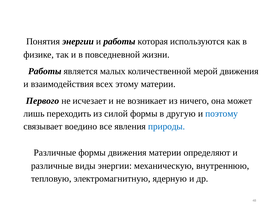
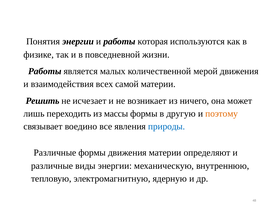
этому: этому -> самой (127, 84)
Первого: Первого -> Решить (43, 101)
силой: силой -> массы (116, 113)
поэтому colour: blue -> orange (222, 113)
